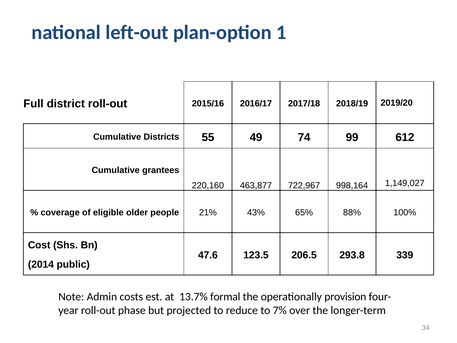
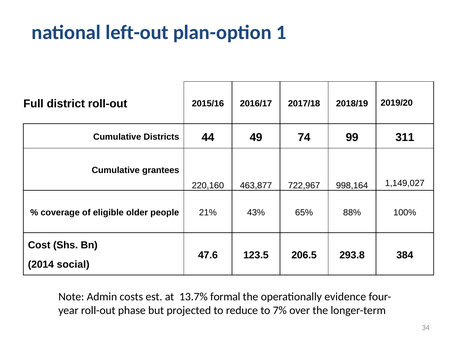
55: 55 -> 44 (208, 137)
612: 612 -> 311 (405, 137)
339: 339 -> 384 (405, 255)
public: public -> social (73, 264)
provision: provision -> evidence (345, 296)
